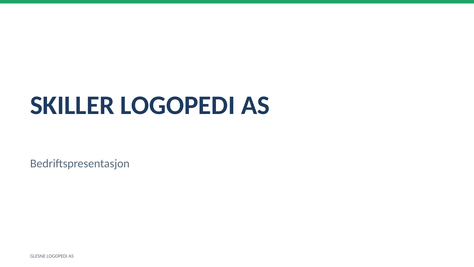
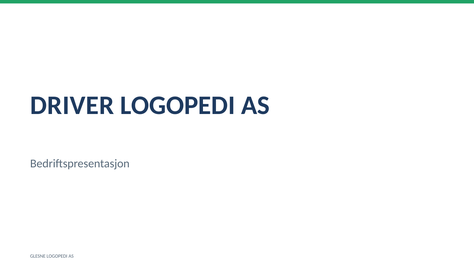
SKILLER: SKILLER -> DRIVER (72, 105)
